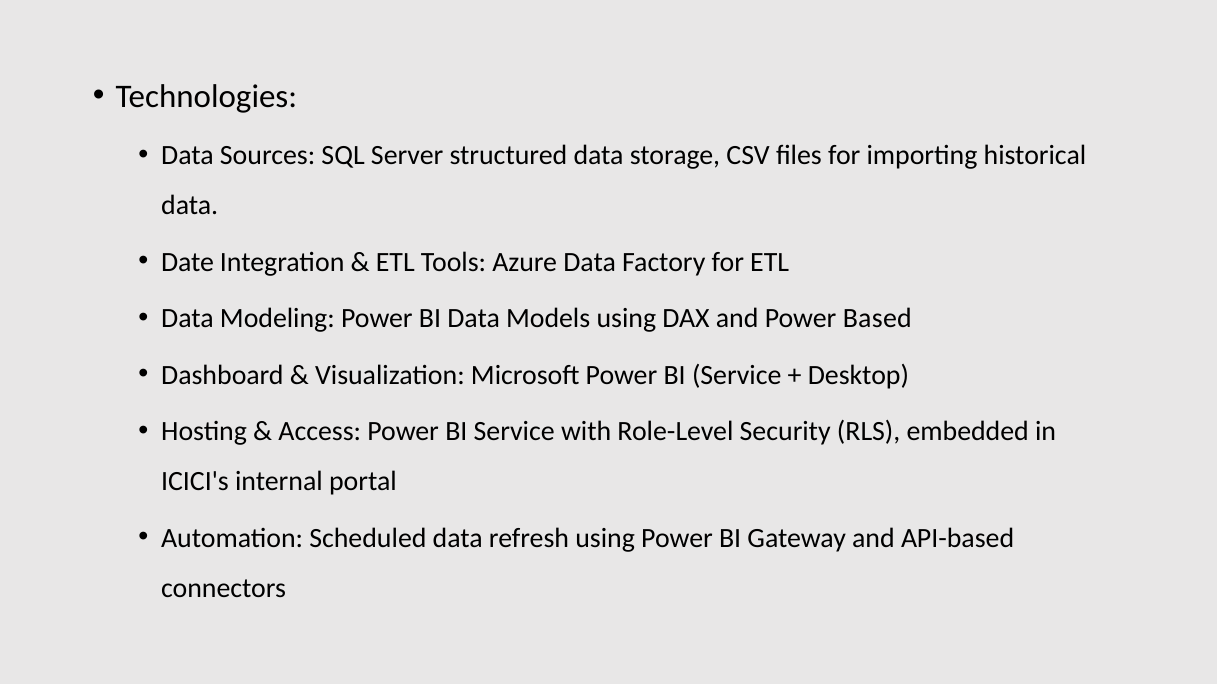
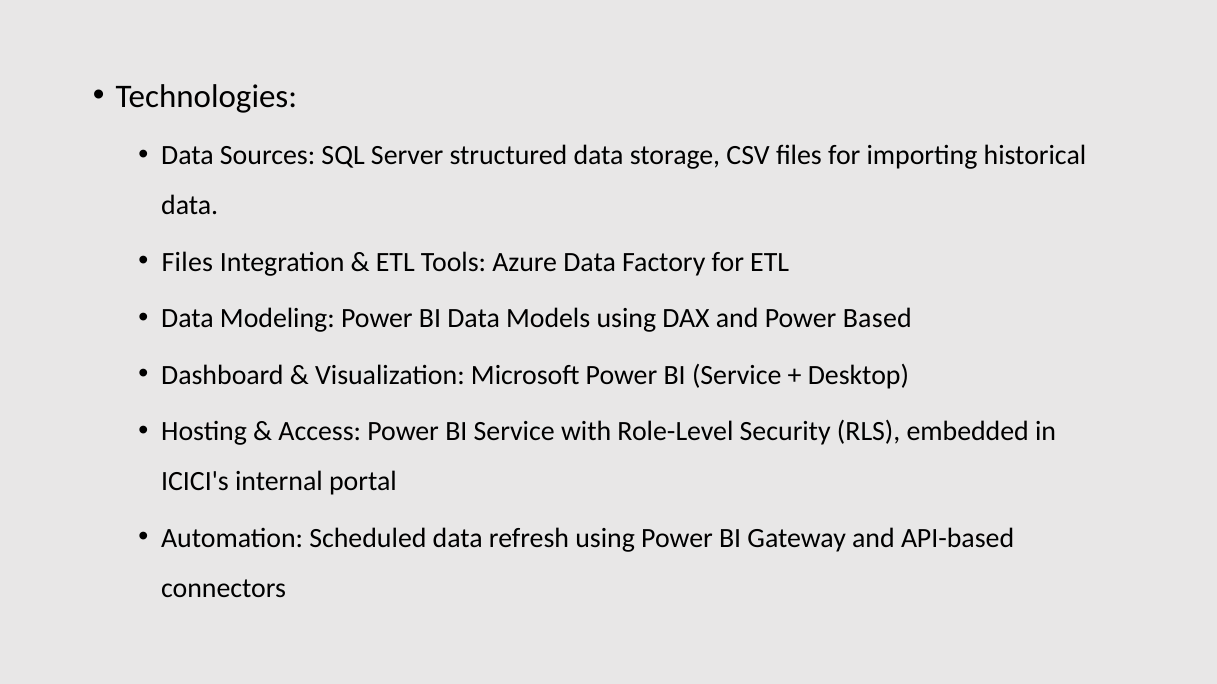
Date: Date -> Files (187, 262)
